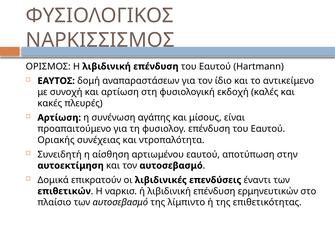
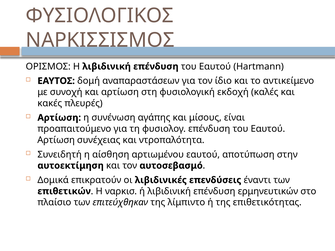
Οριακής: Οριακής -> Αρτίωση (56, 140)
των αυτοσεβασμό: αυτοσεβασμό -> επιτεύχθηκαν (120, 203)
